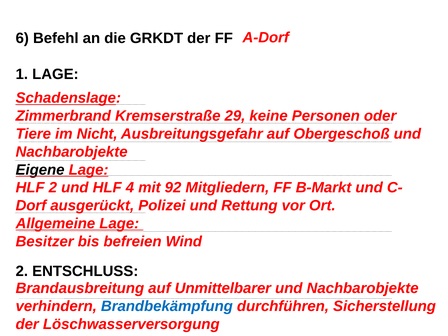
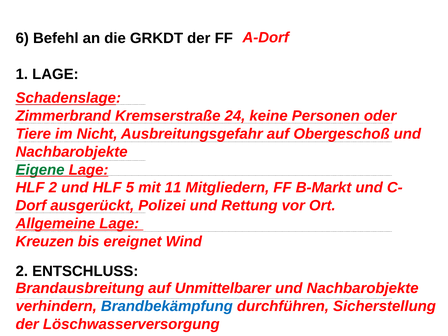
29: 29 -> 24 (235, 116)
Eigene colour: black -> green (40, 170)
4: 4 -> 5 (130, 188)
92: 92 -> 11 (173, 188)
Besitzer: Besitzer -> Kreuzen (45, 241)
befreien: befreien -> ereignet (133, 241)
